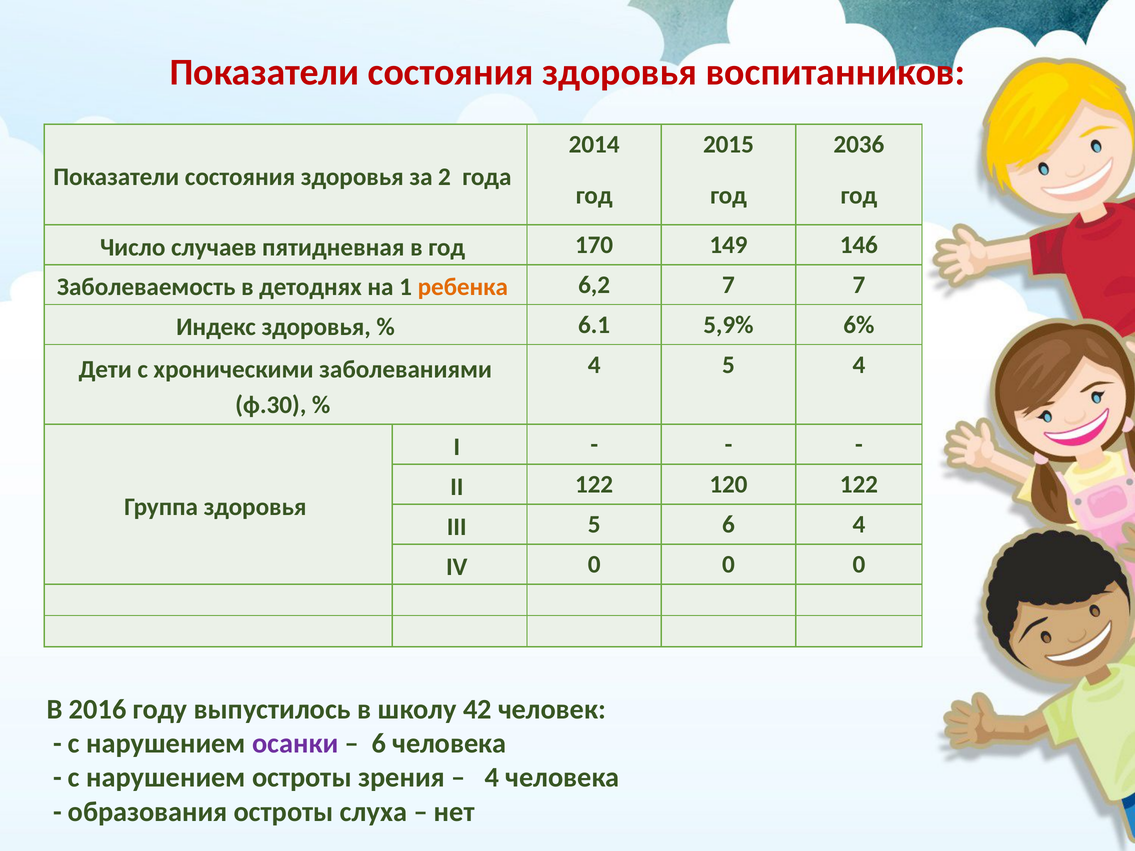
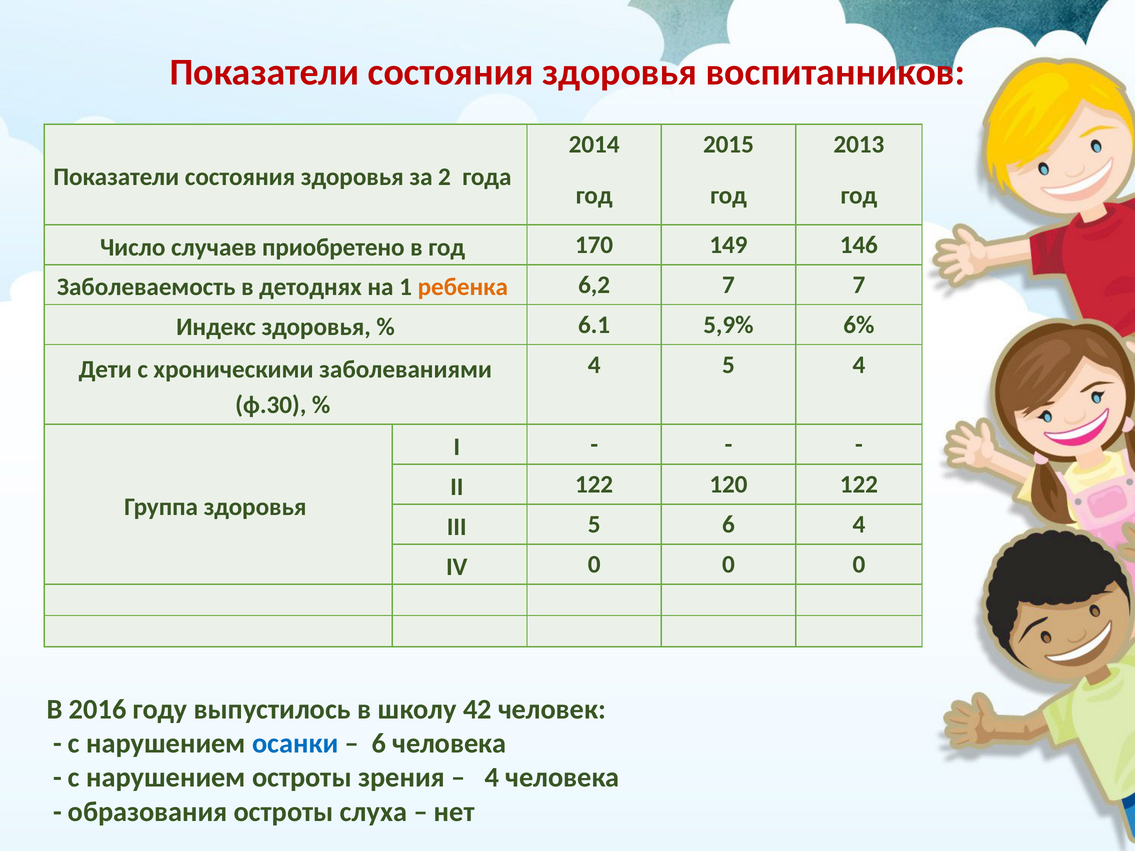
2036: 2036 -> 2013 (859, 144)
пятидневная: пятидневная -> приобретено (333, 247)
осанки colour: purple -> blue (295, 744)
